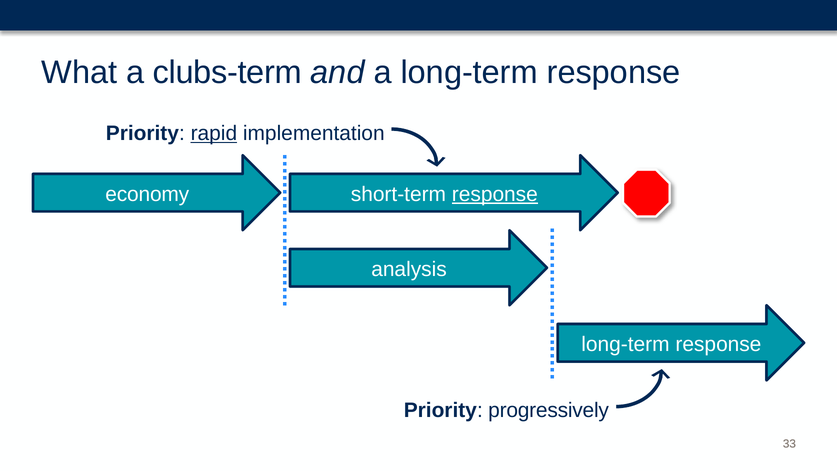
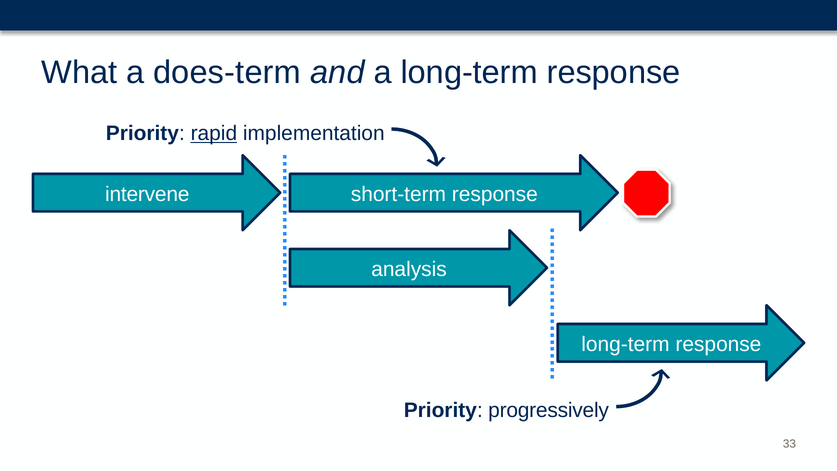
clubs-term: clubs-term -> does-term (227, 73)
economy: economy -> intervene (147, 194)
response underline: present -> none (495, 194)
